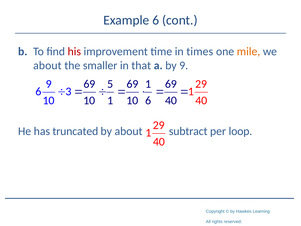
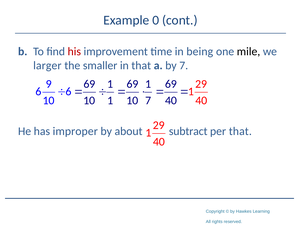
Example 6: 6 -> 0 (156, 20)
times: times -> being (200, 51)
mile colour: orange -> black (249, 51)
about: about -> larger (47, 66)
by 9: 9 -> 7 (184, 66)
5: 5 -> 1 (110, 84)
3: 3 -> 6 (68, 91)
6: 6 -> 7 (148, 100)
truncated: truncated -> improper (75, 131)
per loop: loop -> that (240, 131)
